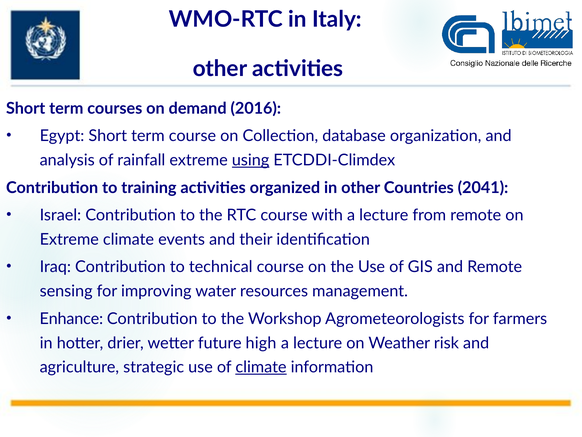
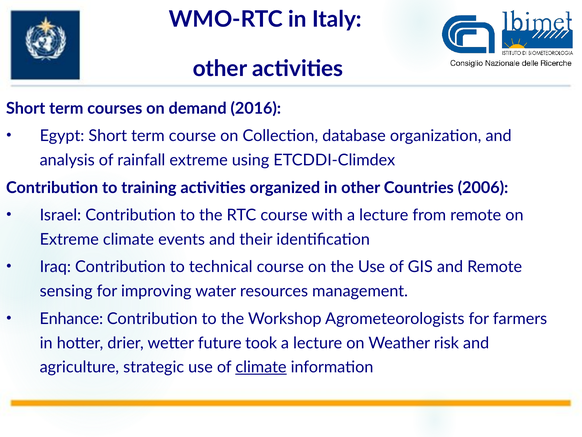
using underline: present -> none (251, 160)
2041: 2041 -> 2006 (483, 187)
high: high -> took (261, 343)
